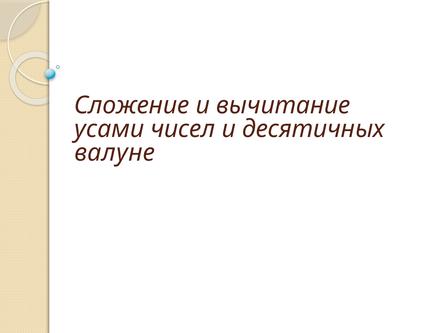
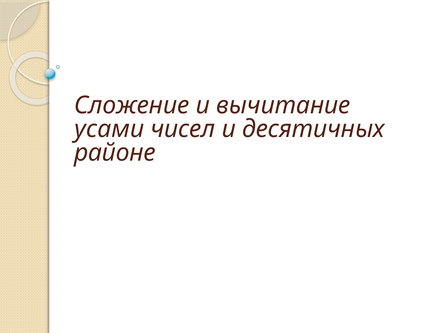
валуне: валуне -> районе (115, 153)
